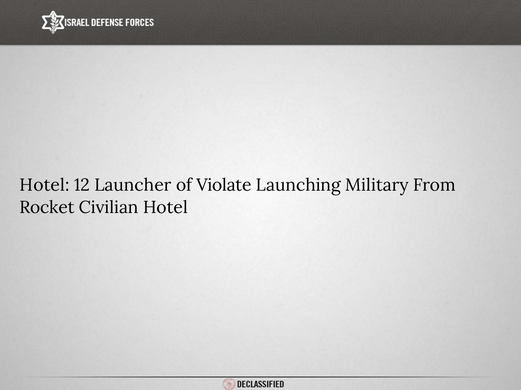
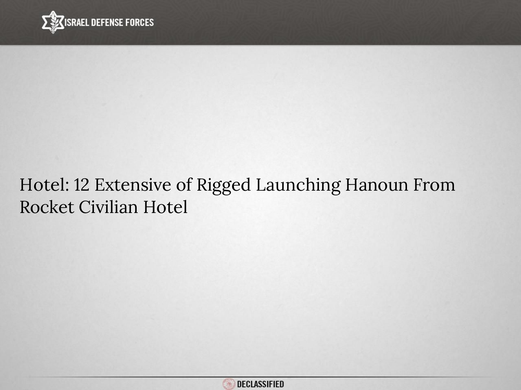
Launcher: Launcher -> Extensive (133, 186)
Violate: Violate -> Rigged (224, 186)
Military: Military -> Hanoun (377, 186)
